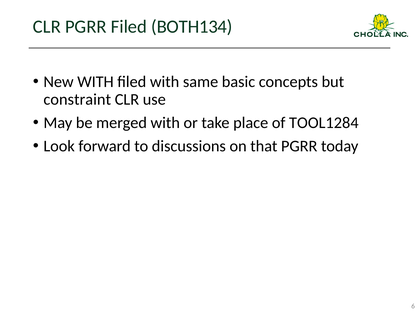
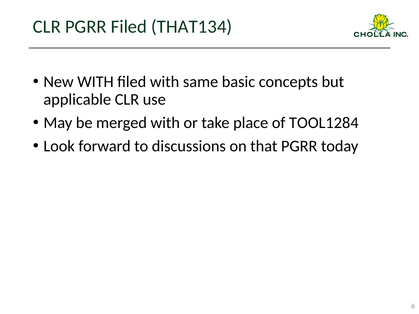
BOTH134: BOTH134 -> THAT134 (192, 27)
constraint: constraint -> applicable (77, 99)
